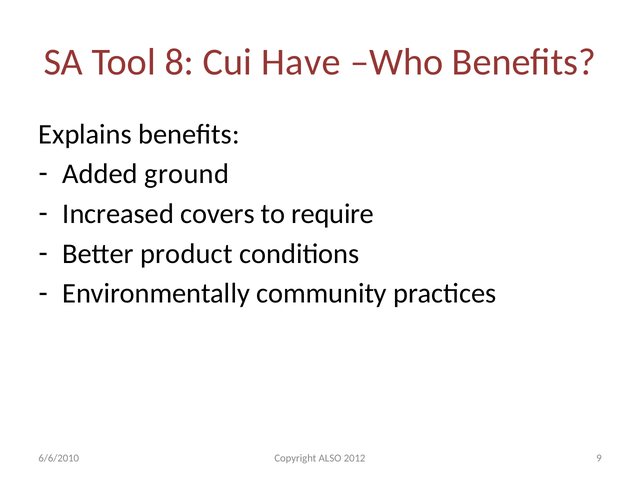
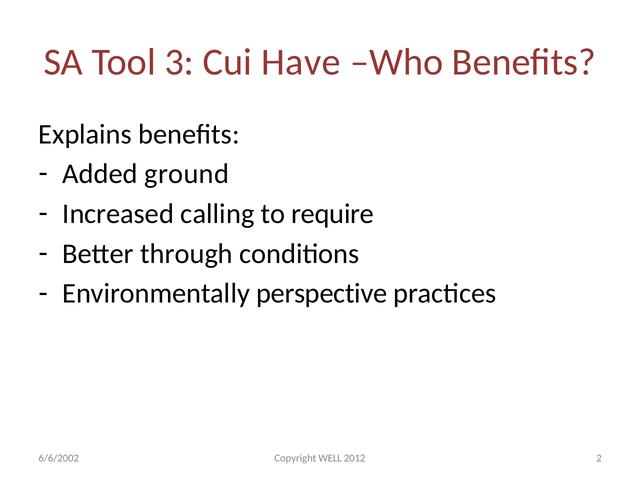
8: 8 -> 3 (179, 62)
covers: covers -> calling (217, 214)
product: product -> through (186, 254)
community: community -> perspective (322, 294)
ALSO: ALSO -> WELL (330, 458)
9: 9 -> 2 (599, 458)
6/6/2010: 6/6/2010 -> 6/6/2002 (59, 458)
